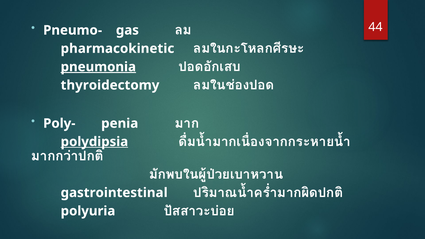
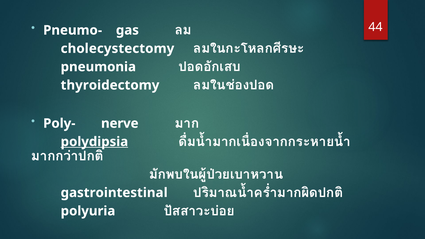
pharmacokinetic: pharmacokinetic -> cholecystectomy (117, 49)
pneumonia underline: present -> none (98, 67)
penia: penia -> nerve (120, 123)
